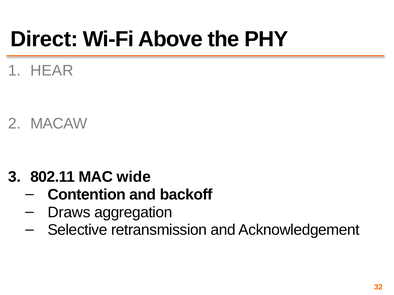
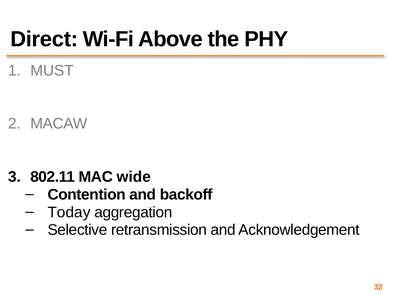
HEAR: HEAR -> MUST (52, 71)
Draws: Draws -> Today (69, 213)
